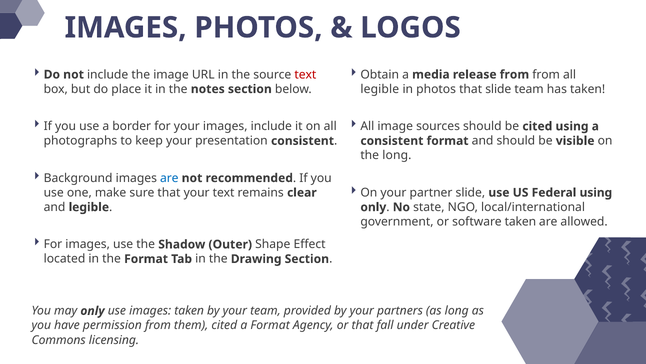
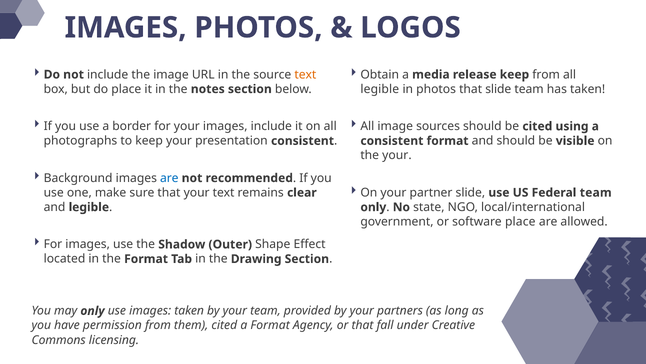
text colour: red -> orange (305, 74)
release from: from -> keep (514, 74)
the long: long -> your (397, 155)
Federal using: using -> team (596, 192)
software taken: taken -> place (520, 221)
